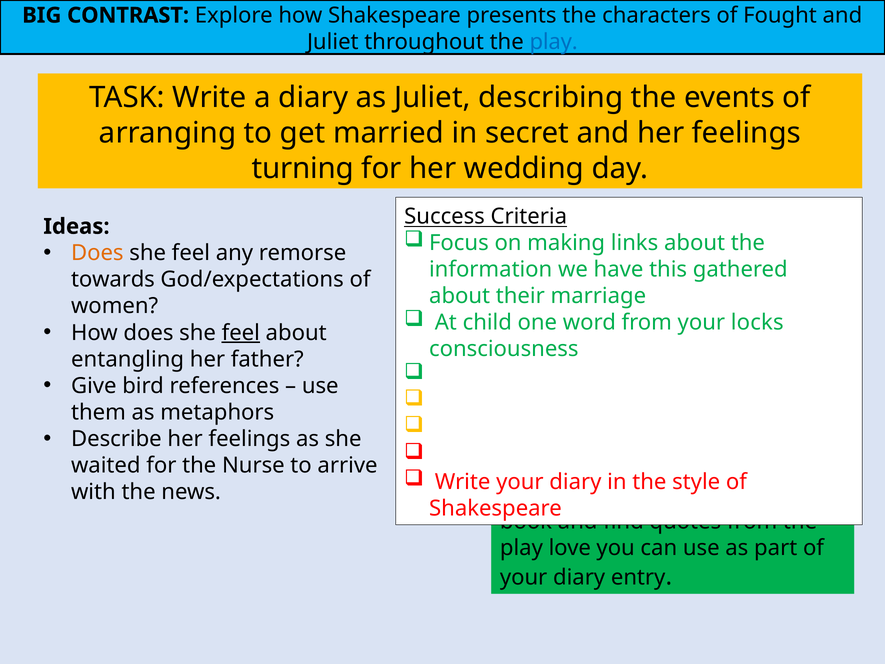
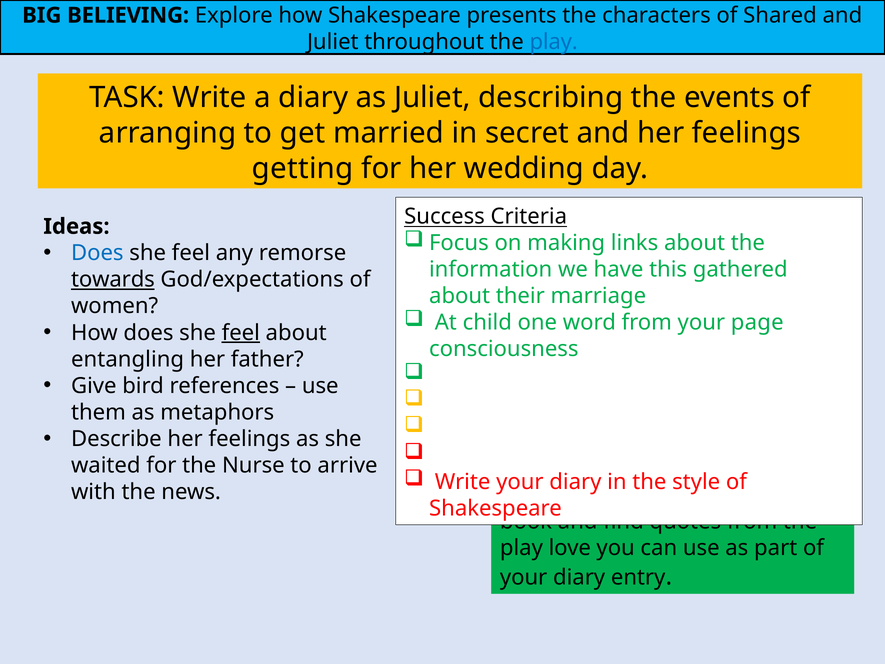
CONTRAST: CONTRAST -> BELIEVING (128, 15)
Fought: Fought -> Shared (780, 15)
turning: turning -> getting (303, 168)
Does colour: orange -> blue (97, 253)
towards underline: none -> present (113, 280)
locks: locks -> page (757, 322)
